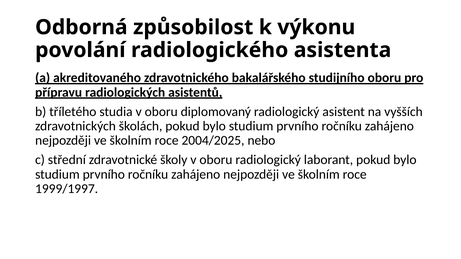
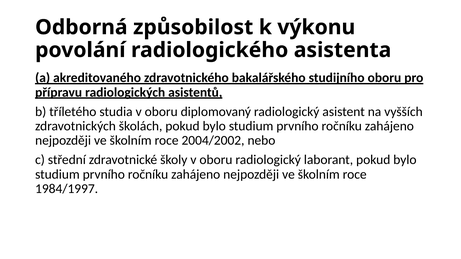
2004/2025: 2004/2025 -> 2004/2002 (213, 141)
1999/1997: 1999/1997 -> 1984/1997 (67, 189)
